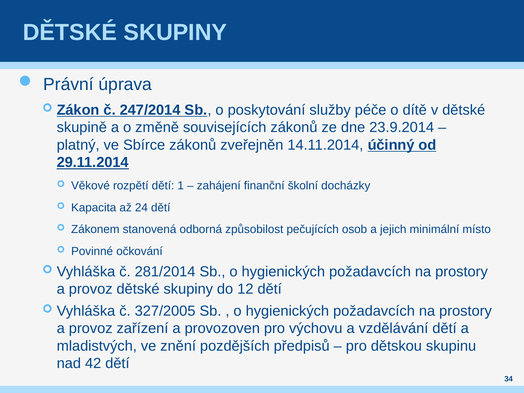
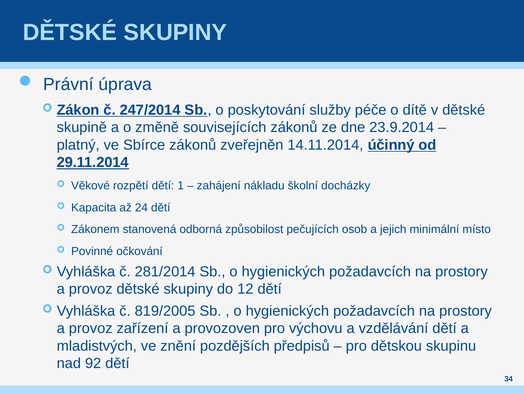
finanční: finanční -> nákladu (264, 186)
327/2005: 327/2005 -> 819/2005 (165, 311)
42: 42 -> 92 (93, 363)
